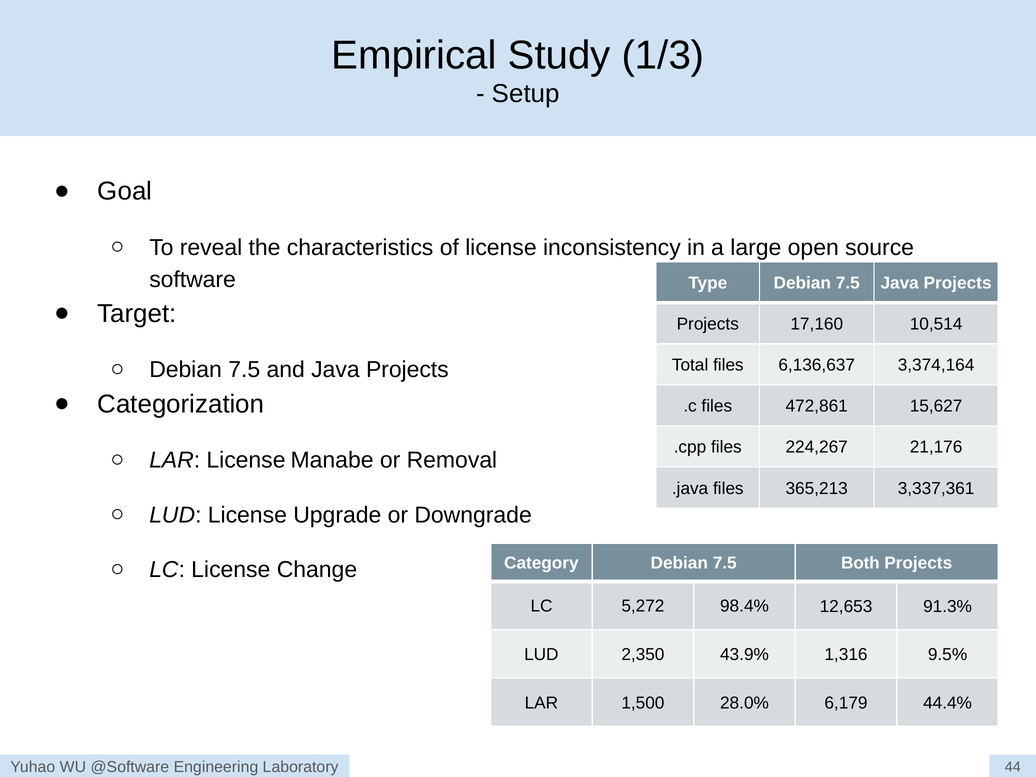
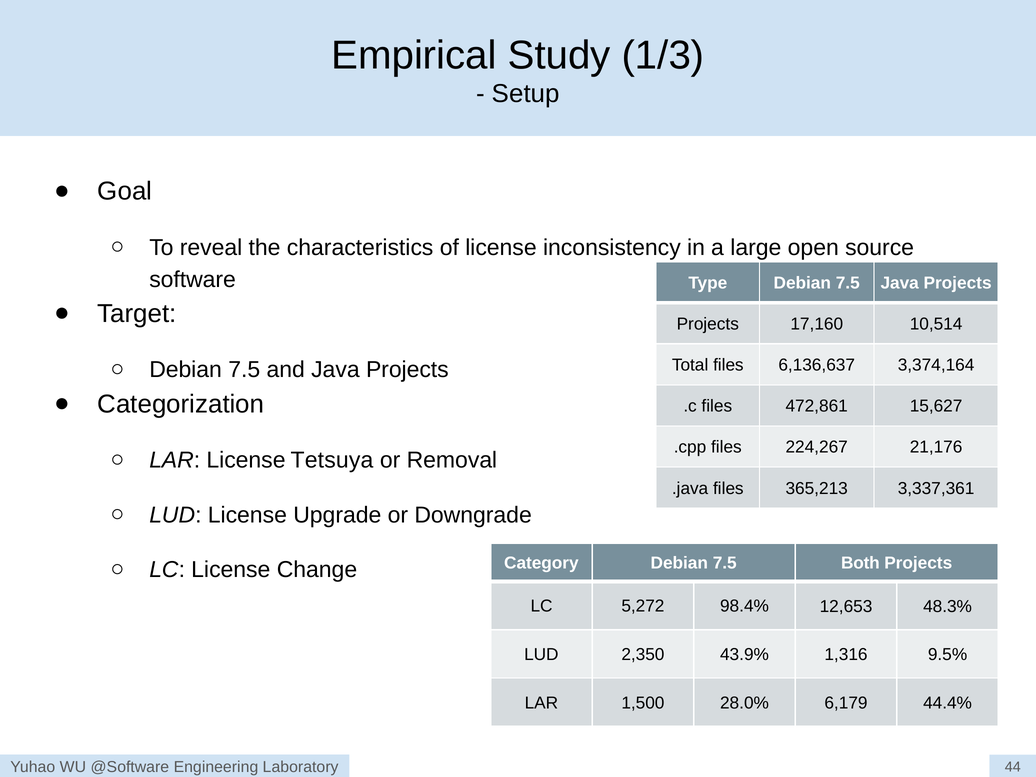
Manabe: Manabe -> Tetsuya (332, 460)
91.3%: 91.3% -> 48.3% (948, 606)
